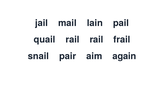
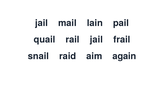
rail rail: rail -> jail (96, 40)
pair: pair -> raid (68, 56)
